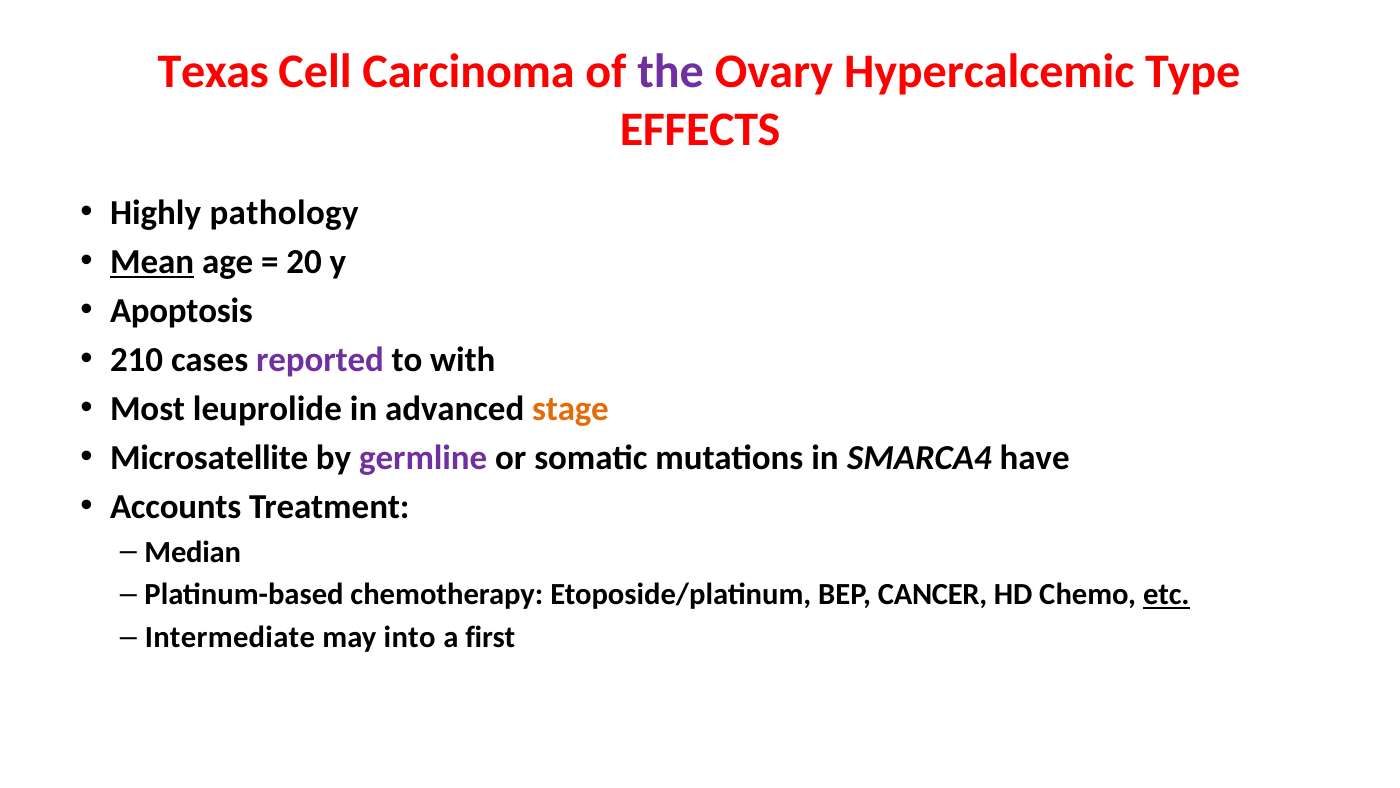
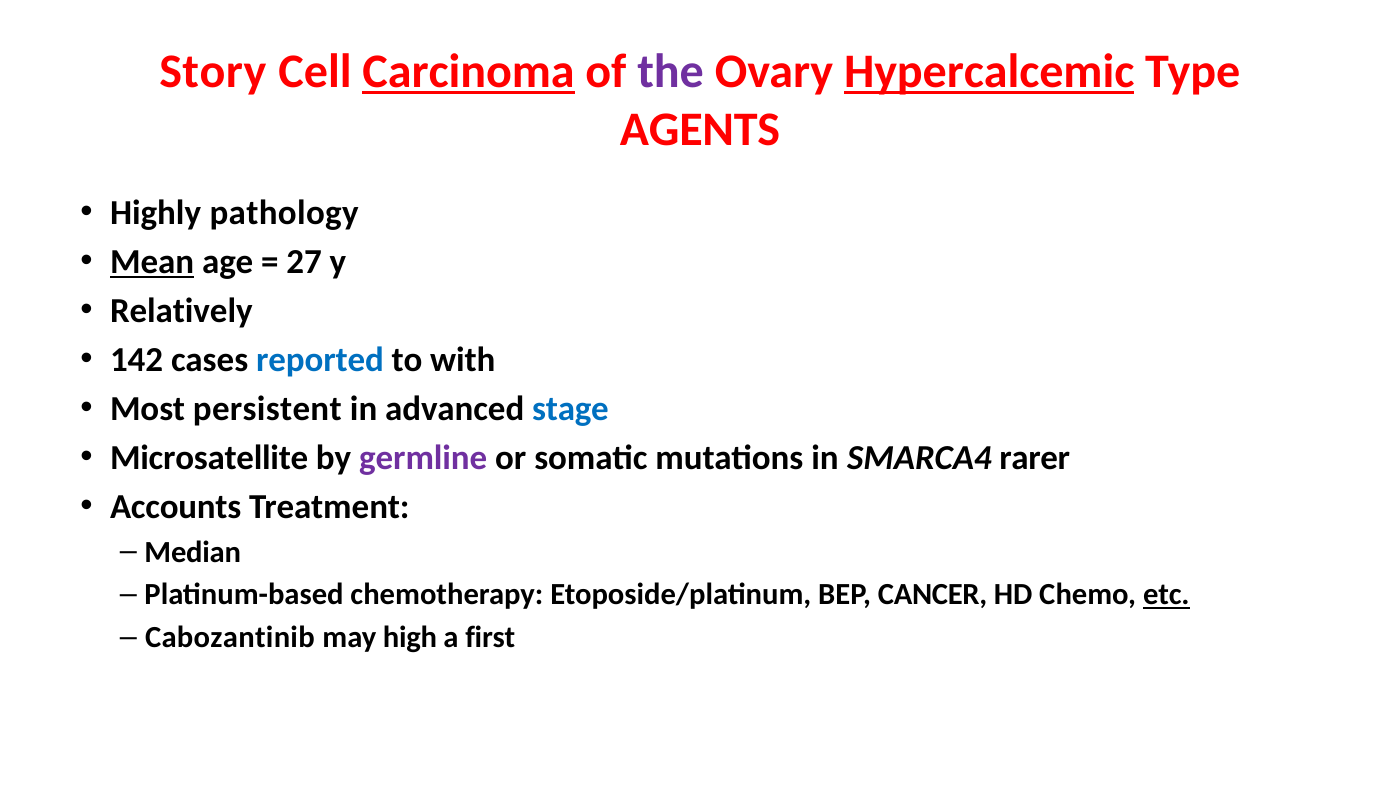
Texas: Texas -> Story (213, 72)
Carcinoma underline: none -> present (469, 72)
Hypercalcemic underline: none -> present (989, 72)
EFFECTS: EFFECTS -> AGENTS (700, 129)
20: 20 -> 27 (304, 261)
Apoptosis: Apoptosis -> Relatively (181, 310)
210: 210 -> 142 (137, 359)
reported colour: purple -> blue (320, 359)
leuprolide: leuprolide -> persistent (267, 408)
stage colour: orange -> blue (571, 408)
have: have -> rarer (1035, 457)
Intermediate: Intermediate -> Cabozantinib (230, 637)
into: into -> high (410, 637)
